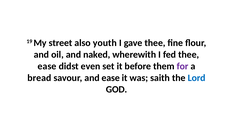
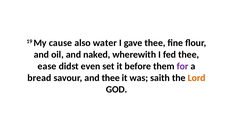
street: street -> cause (60, 43)
youth: youth -> water (105, 43)
and ease: ease -> thee (111, 78)
Lord colour: blue -> orange (197, 78)
